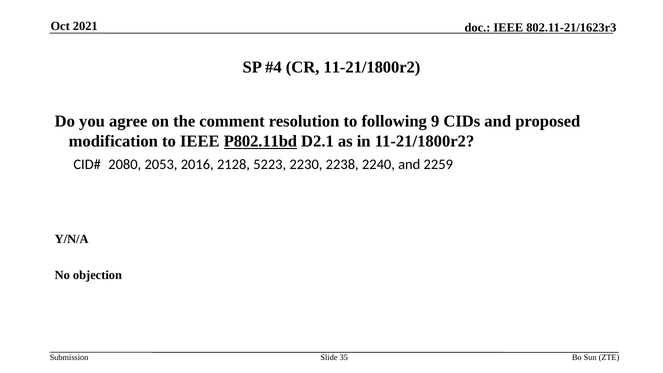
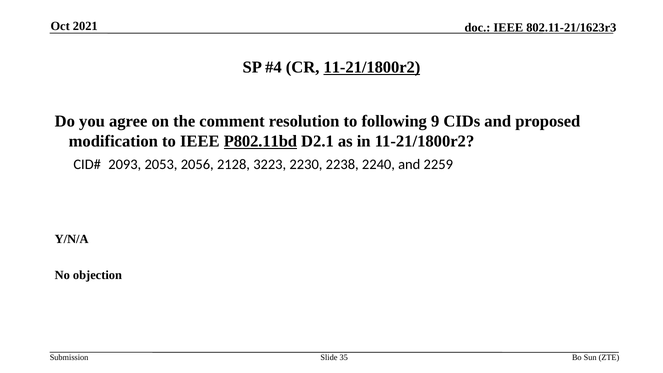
11-21/1800r2 underline: none -> present (372, 67)
2080: 2080 -> 2093 (125, 164)
2016: 2016 -> 2056 (197, 164)
5223: 5223 -> 3223 (270, 164)
